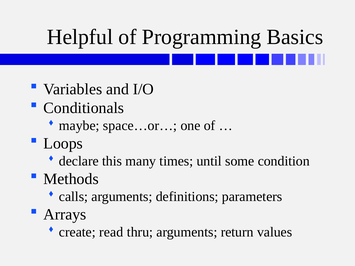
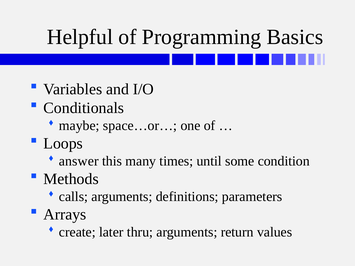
declare: declare -> answer (79, 161)
read: read -> later (111, 232)
